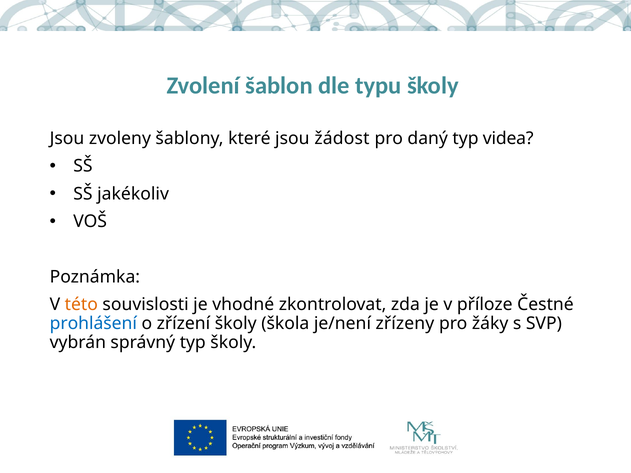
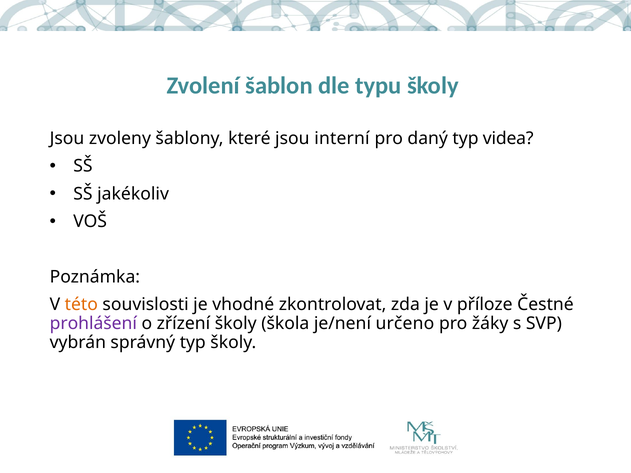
žádost: žádost -> interní (342, 139)
prohlášení colour: blue -> purple (93, 324)
zřízeny: zřízeny -> určeno (405, 324)
